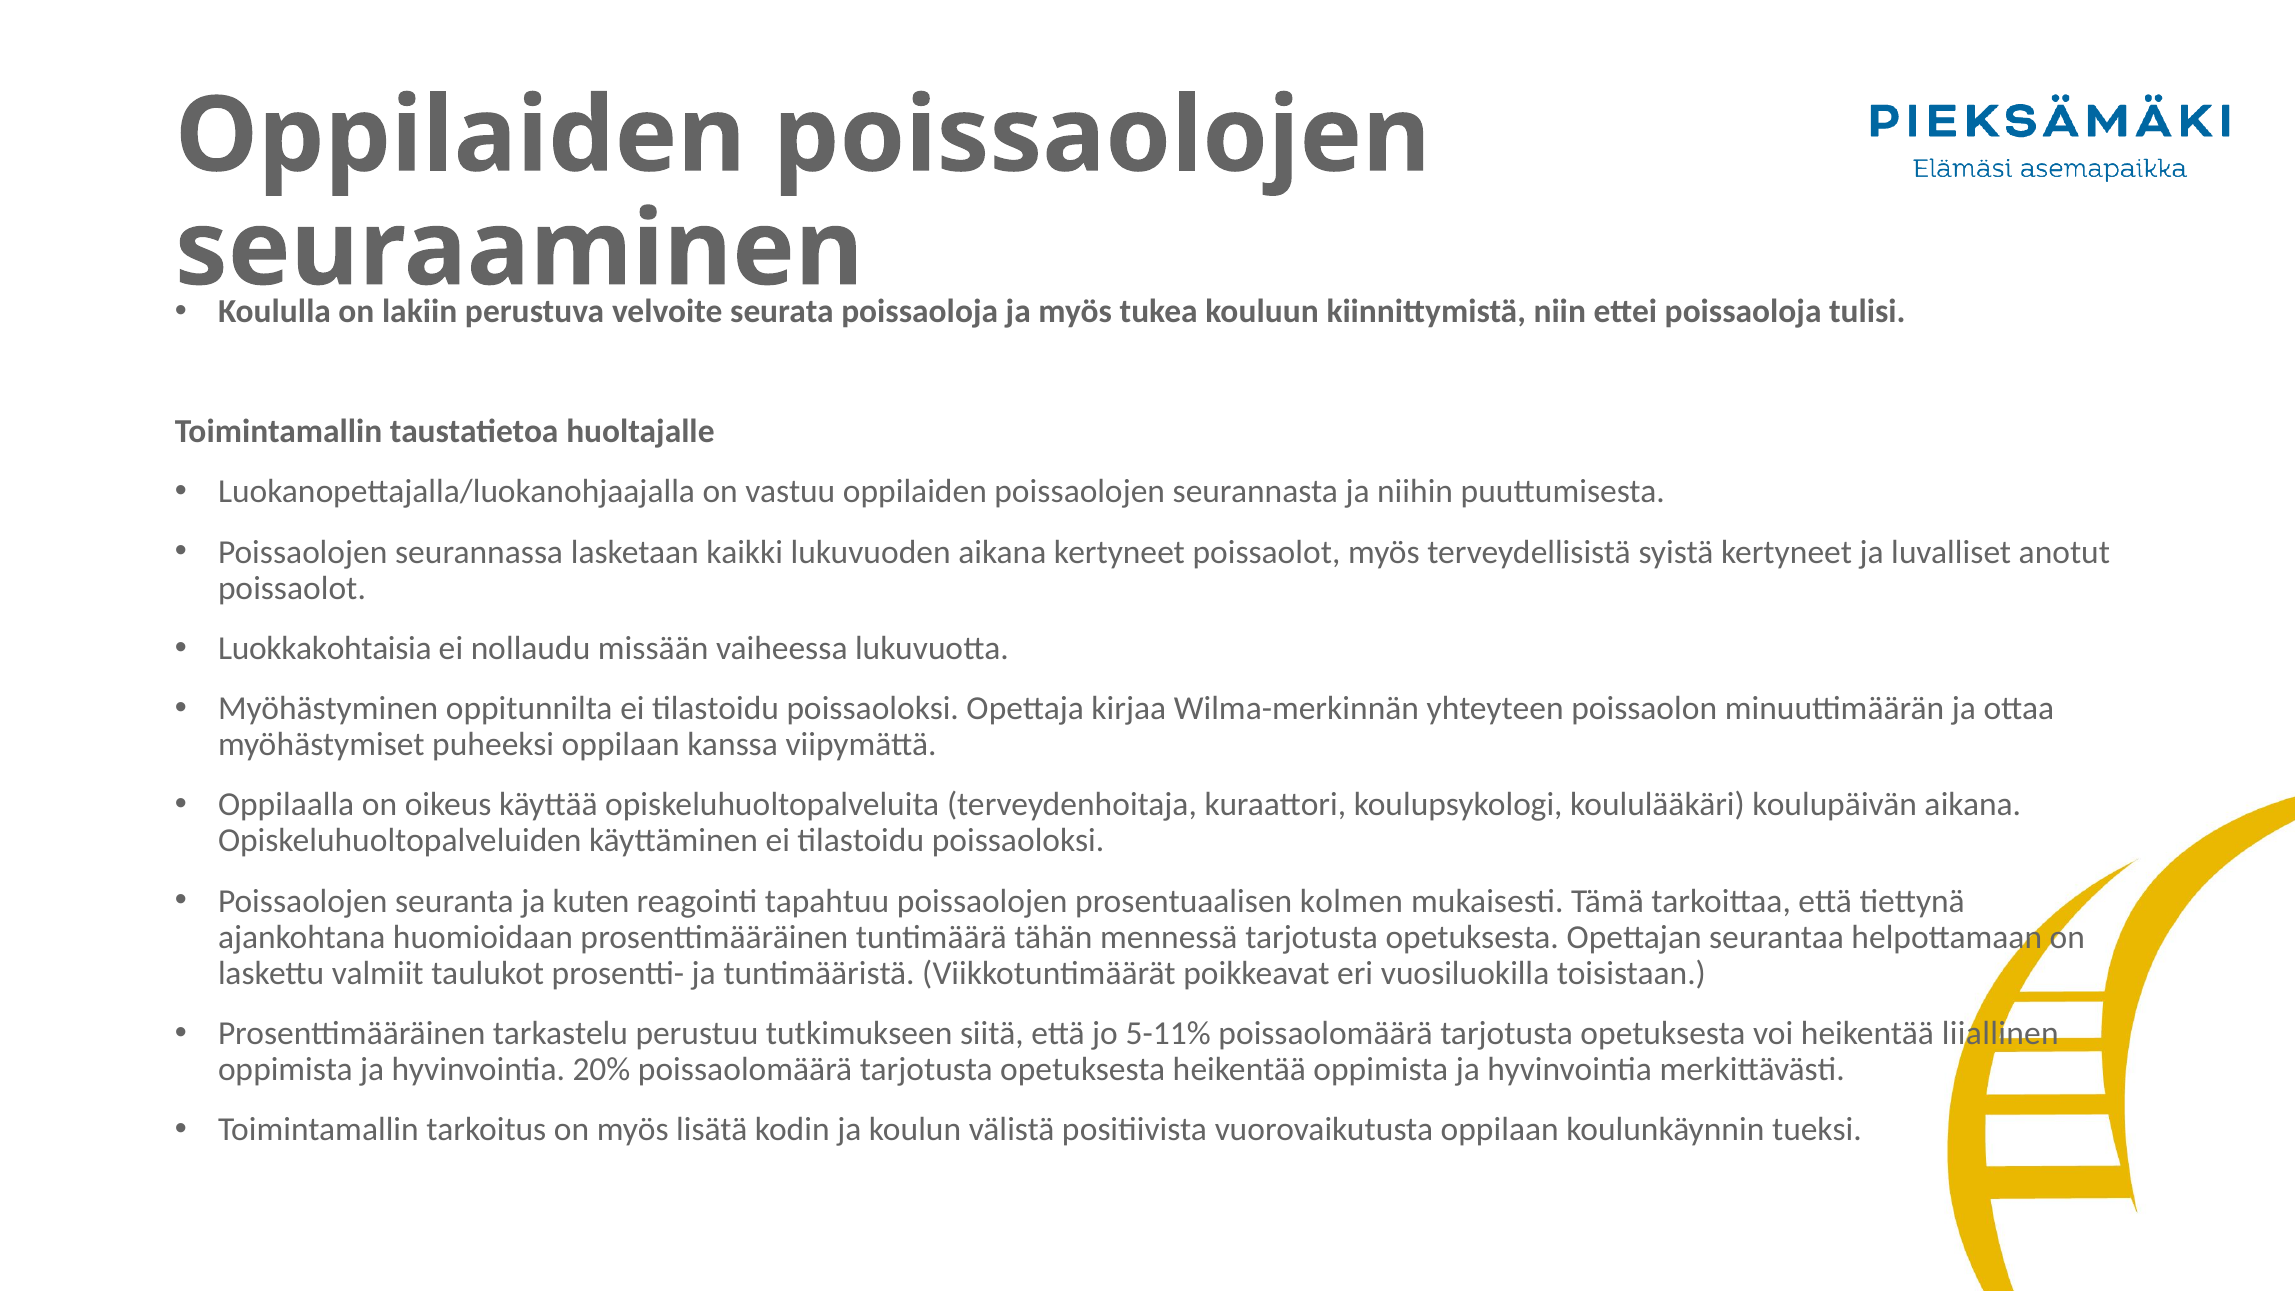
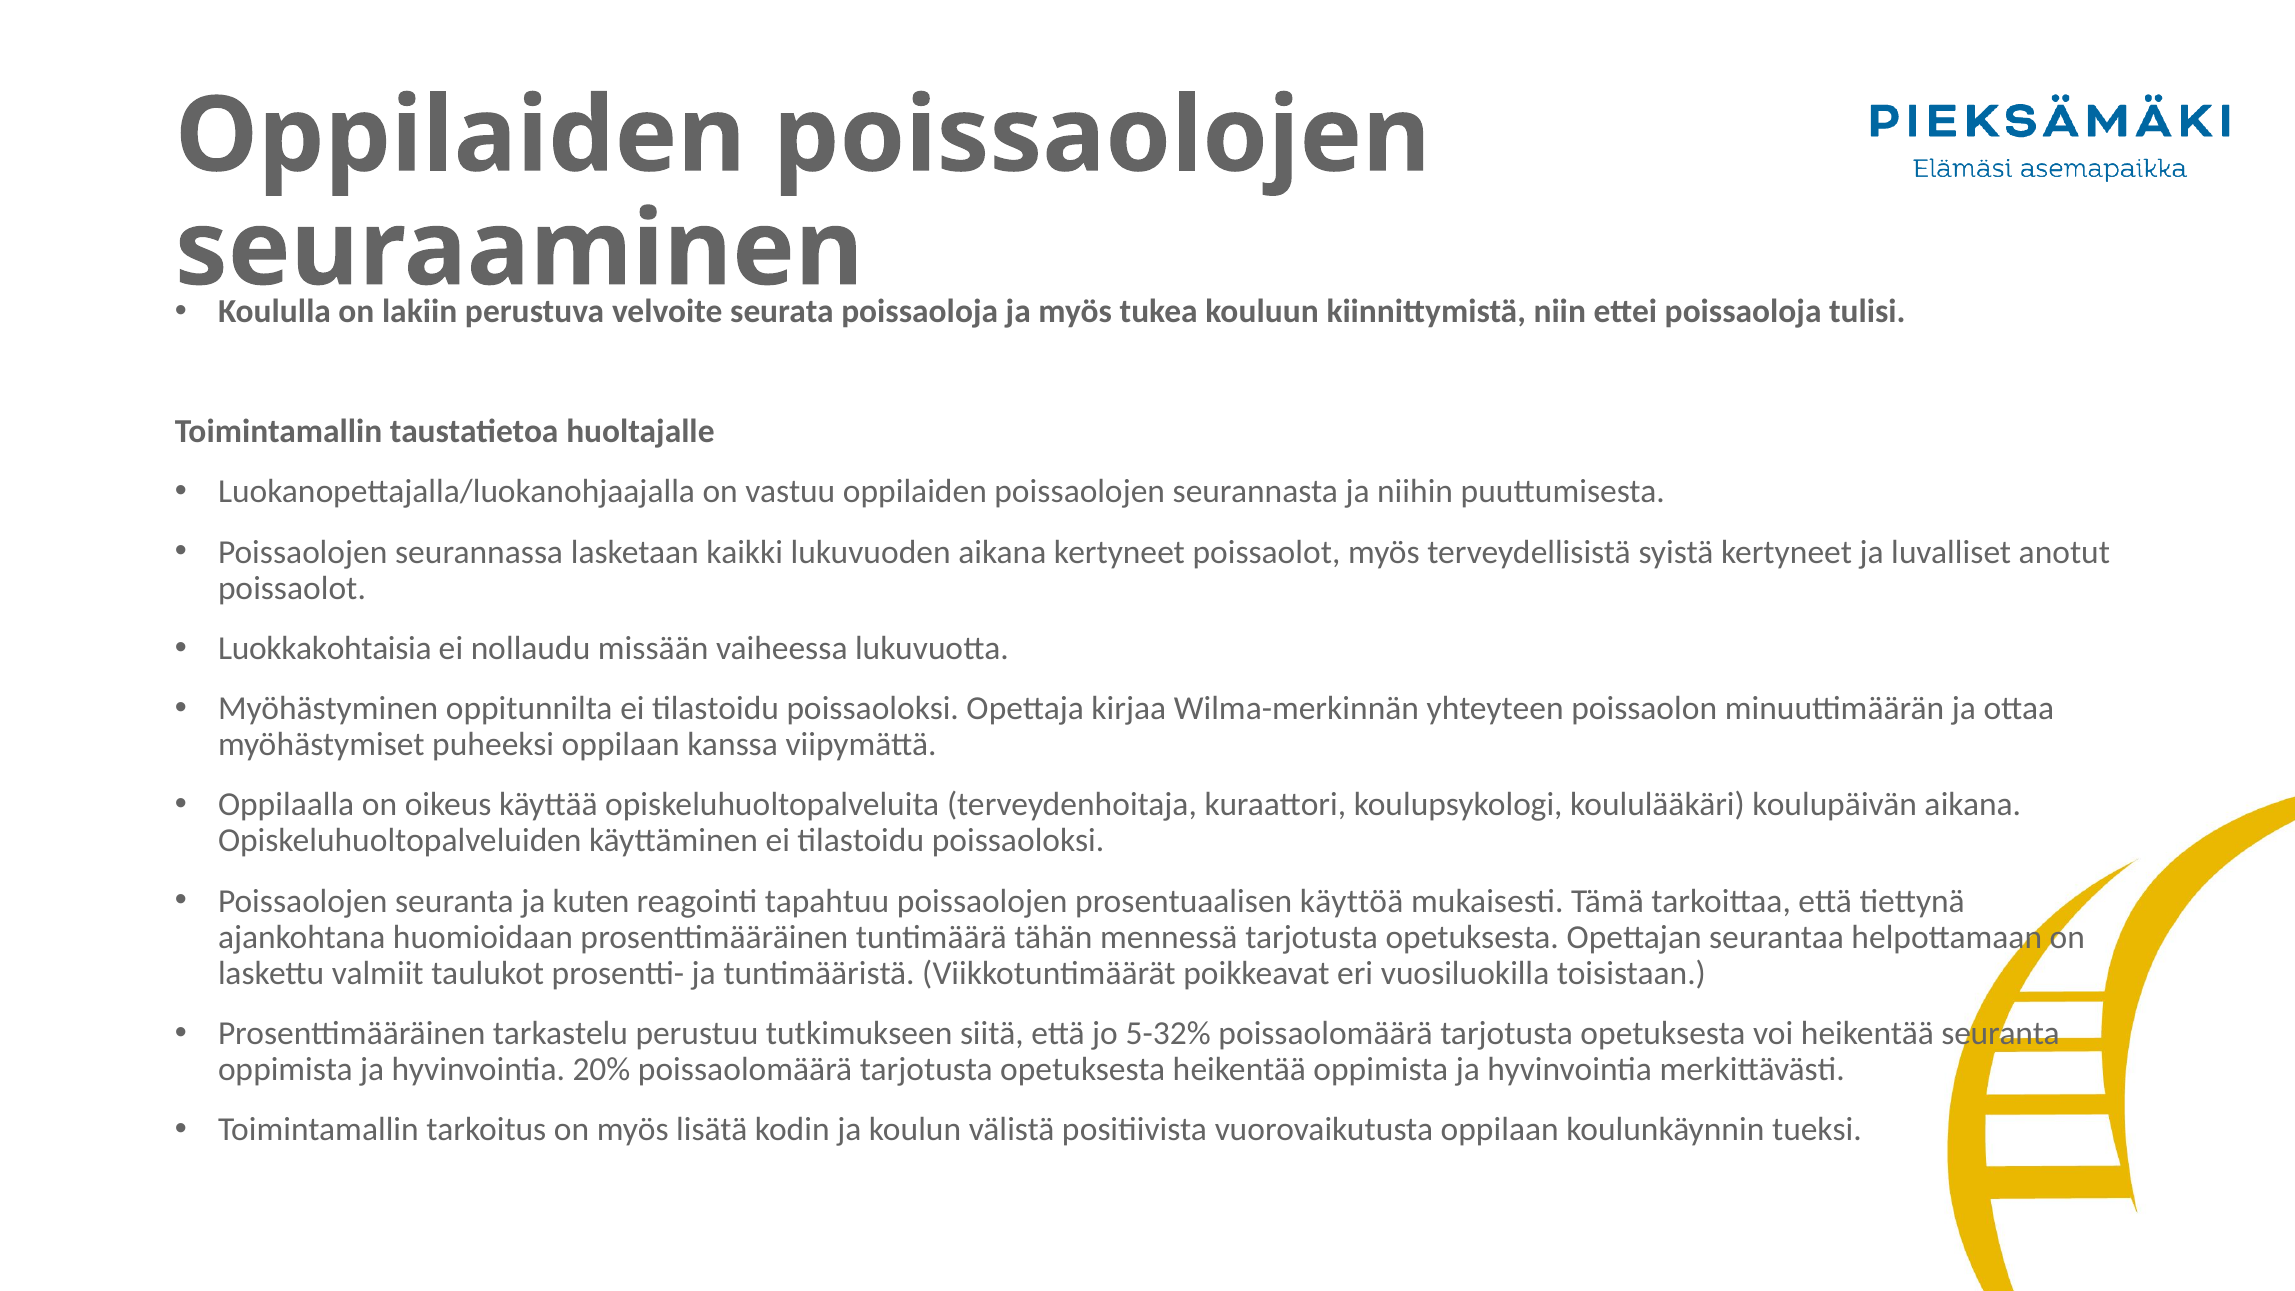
kolmen: kolmen -> käyttöä (1352, 901)
5-11%: 5-11% -> 5-32% (1168, 1033)
heikentää liiallinen: liiallinen -> seuranta (2001, 1033)
